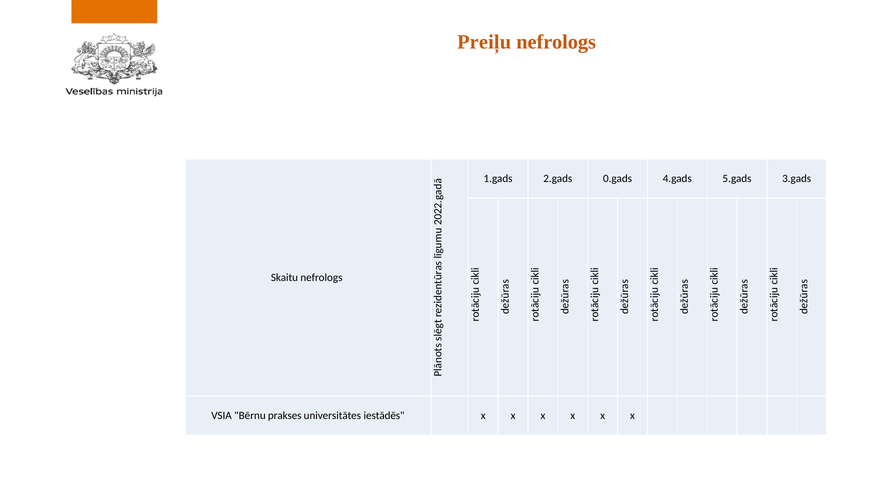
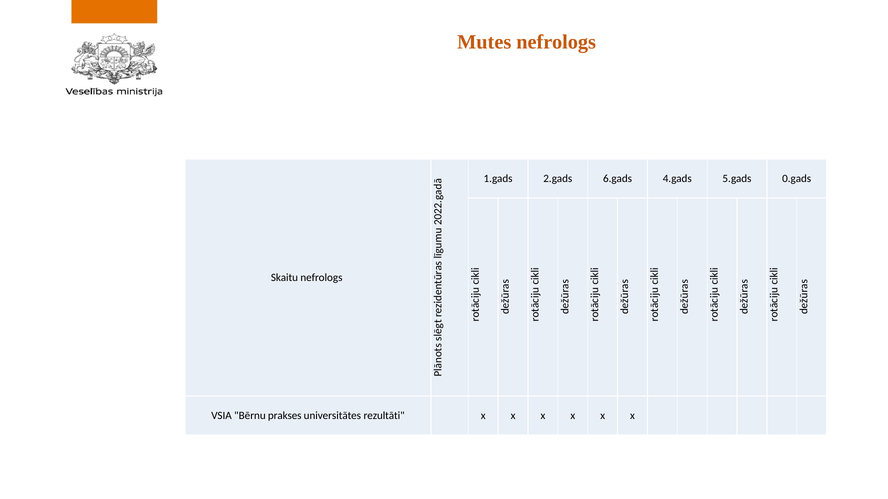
Preiļu: Preiļu -> Mutes (484, 42)
0.gads: 0.gads -> 6.gads (618, 179)
3.gads: 3.gads -> 0.gads (797, 179)
iestādēs: iestādēs -> rezultāti (384, 416)
